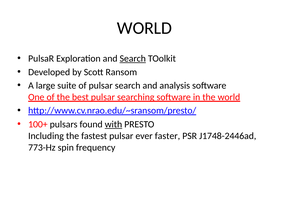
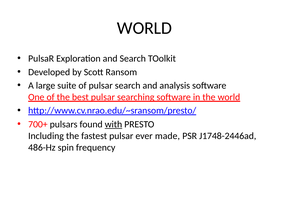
Search underline: present -> none (133, 58)
100+: 100+ -> 700+ (38, 124)
faster: faster -> made (167, 136)
773-Hz: 773-Hz -> 486-Hz (42, 147)
